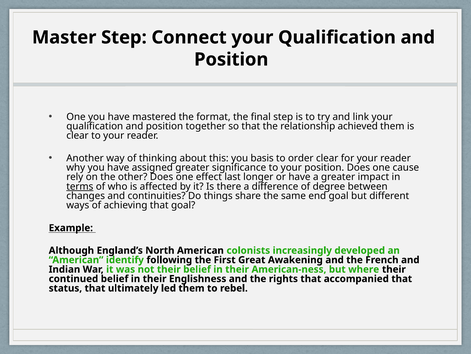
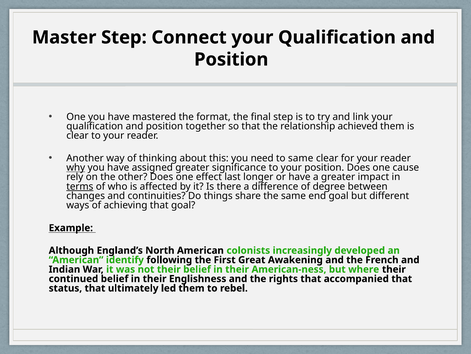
basis: basis -> need (262, 158)
to order: order -> same (301, 158)
why underline: none -> present (76, 167)
